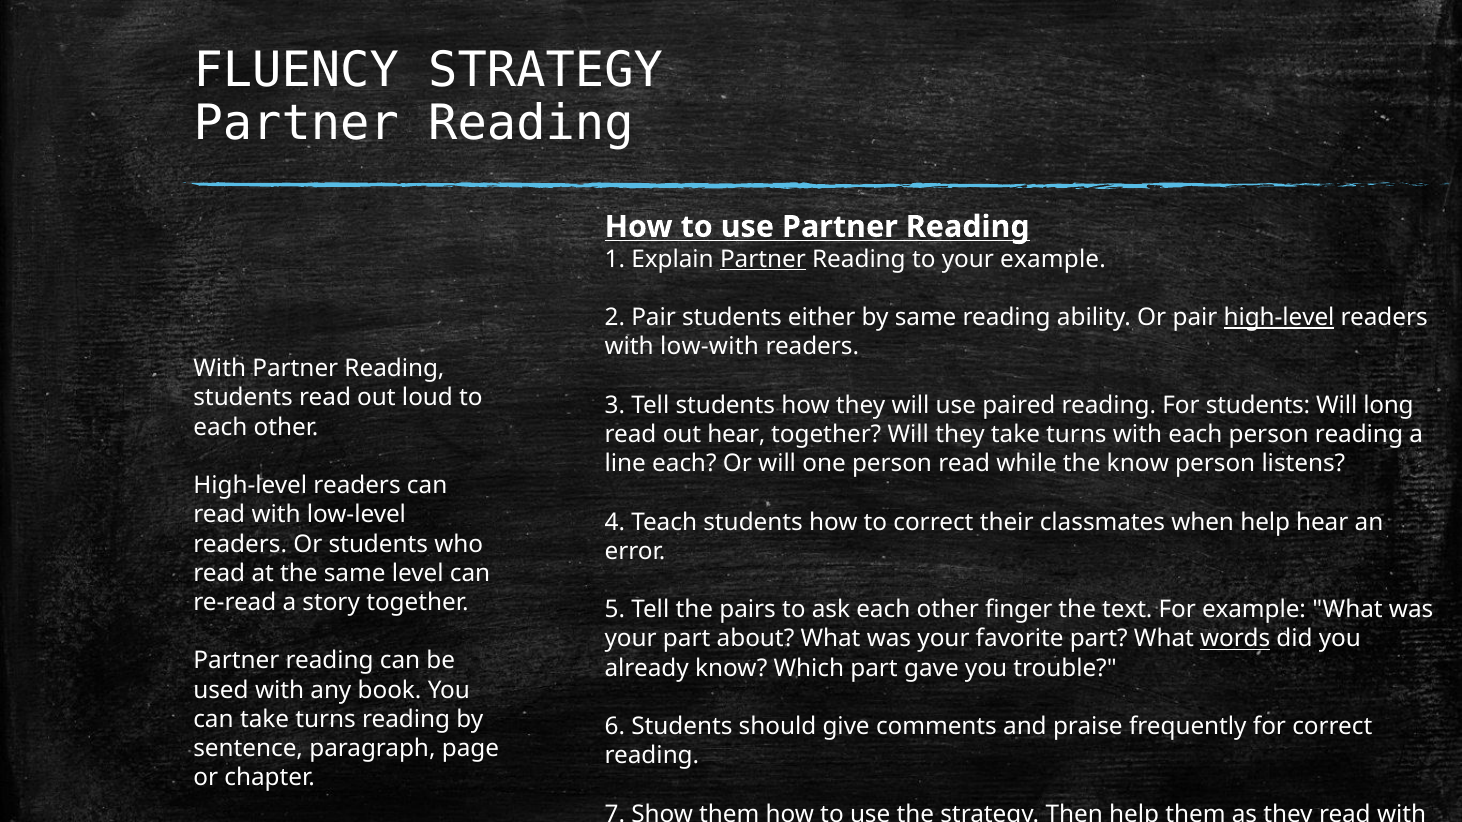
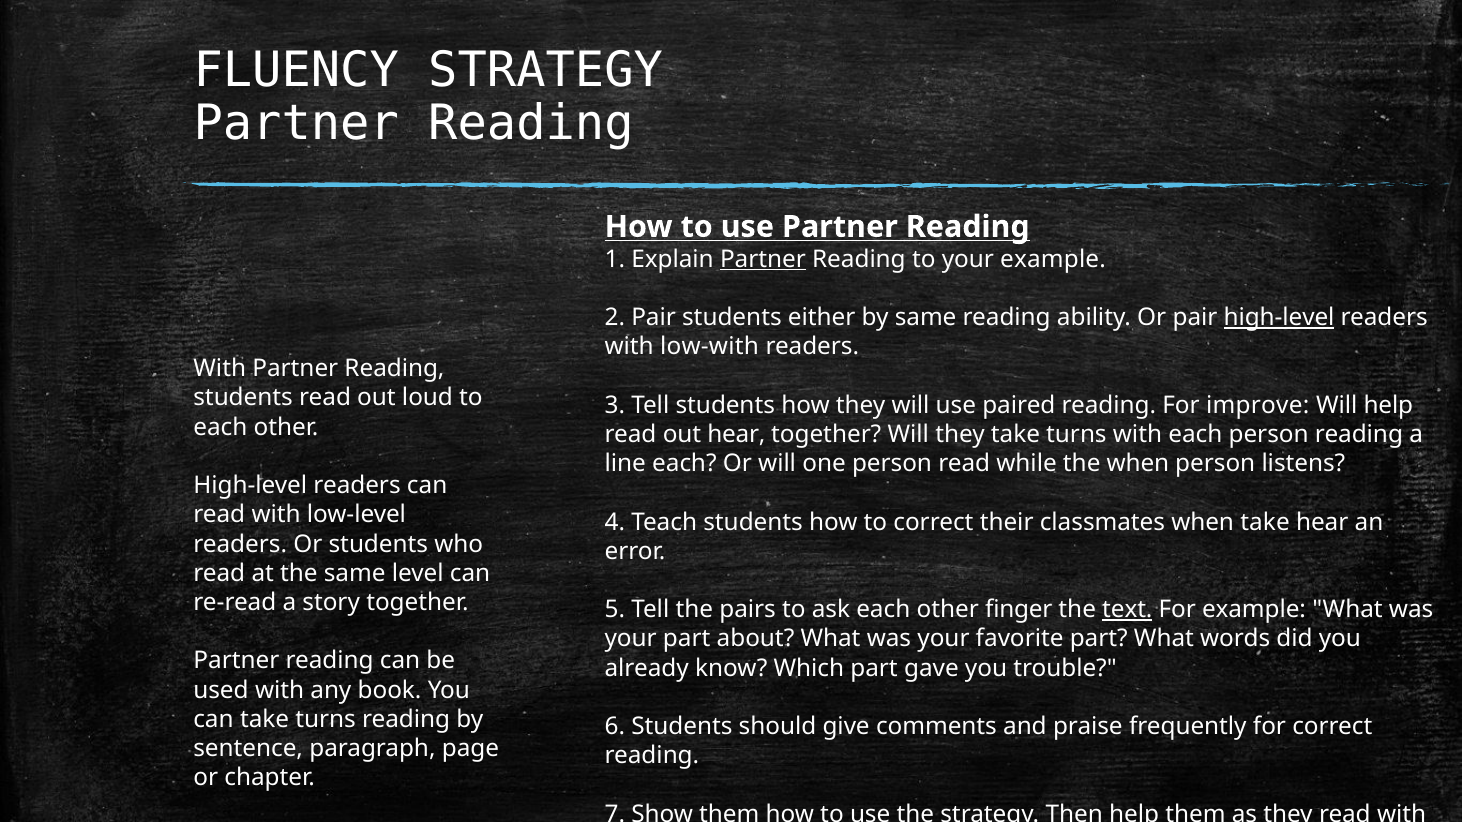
For students: students -> improve (1258, 405)
Will long: long -> help (1388, 405)
the know: know -> when (1138, 464)
when help: help -> take (1265, 522)
text underline: none -> present (1127, 610)
words underline: present -> none (1235, 639)
